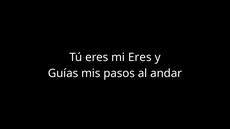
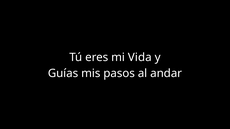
mi Eres: Eres -> Vida (140, 57)
